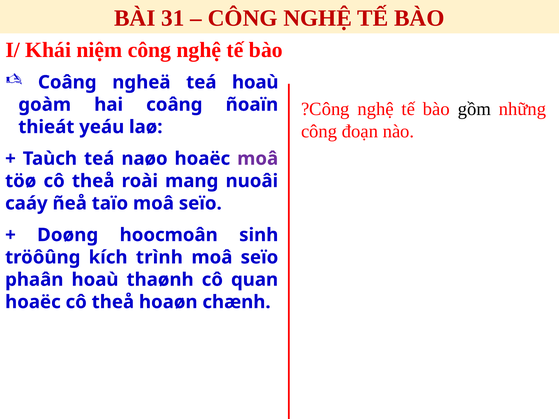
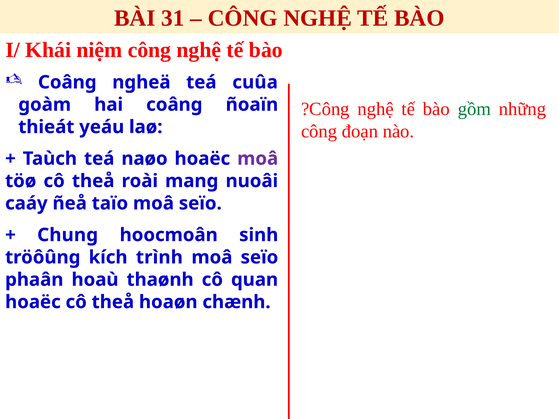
teá hoaù: hoaù -> cuûa (255, 82)
gồm colour: black -> green (474, 109)
Doøng: Doøng -> Chung (68, 235)
